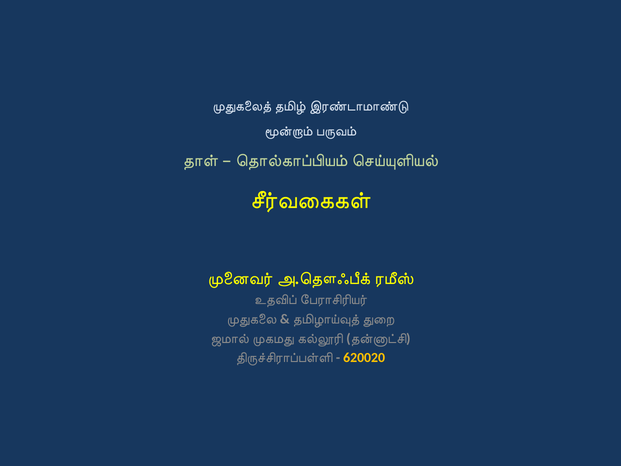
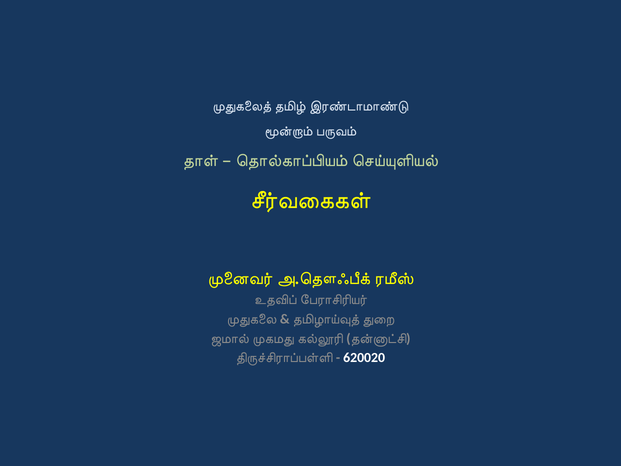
620020 colour: yellow -> white (364, 358)
